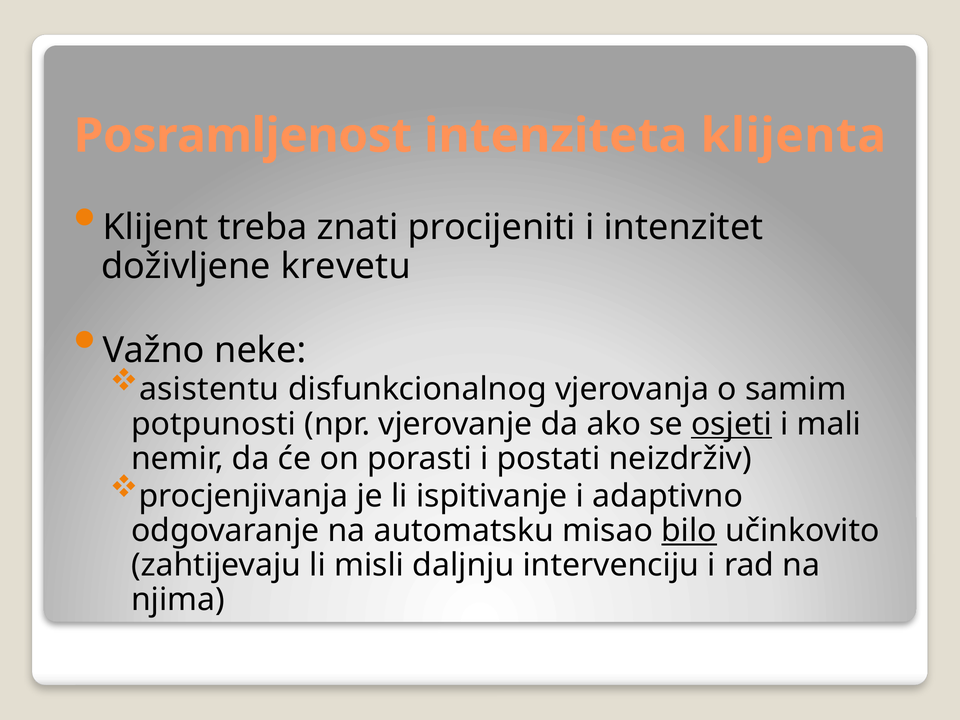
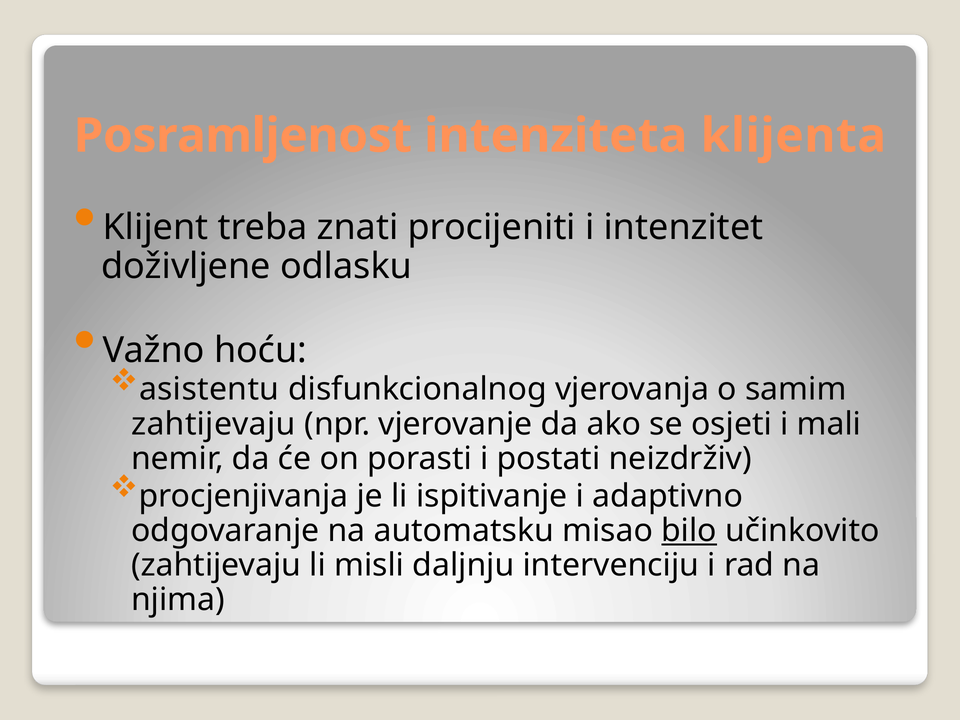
krevetu: krevetu -> odlasku (346, 266)
neke: neke -> hoću (260, 350)
potpunosti: potpunosti -> zahtijevaju (213, 424)
osjeti underline: present -> none (731, 424)
